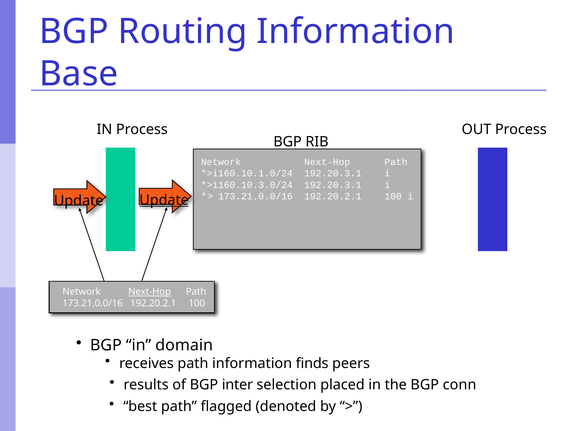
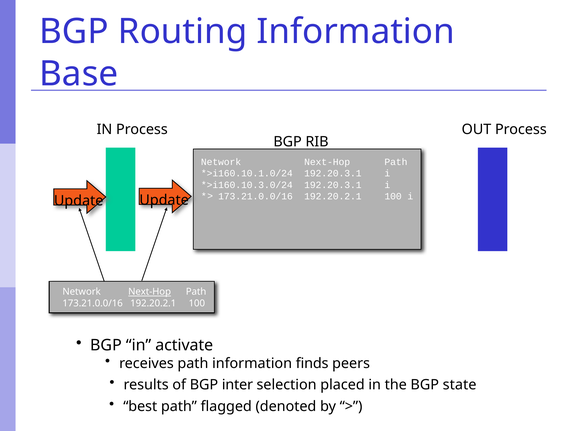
Update underline: present -> none (164, 200)
domain: domain -> activate (184, 345)
conn: conn -> state (460, 384)
